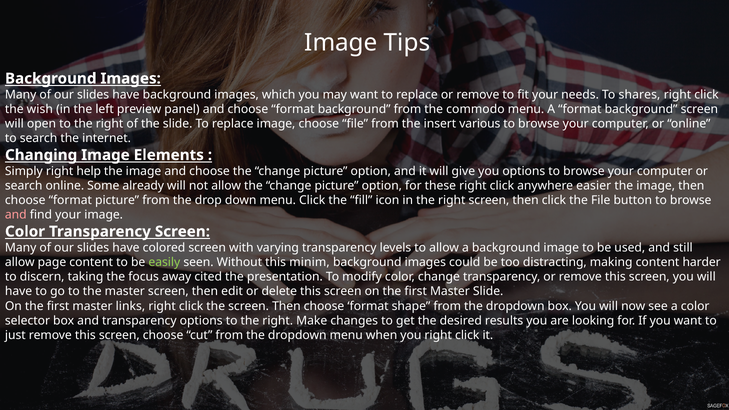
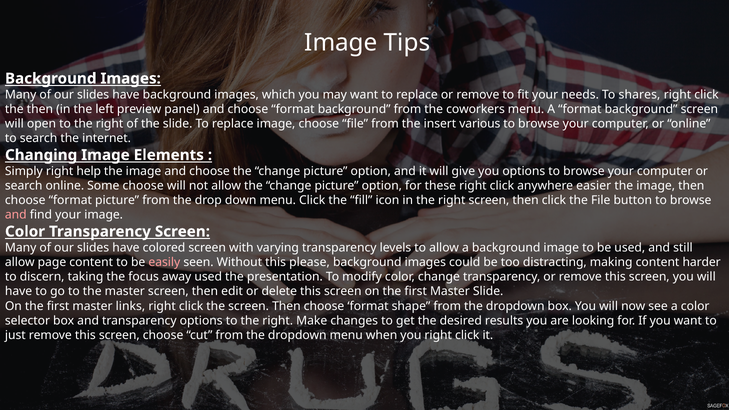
the wish: wish -> then (40, 109)
commodo: commodo -> coworkers (476, 109)
Some already: already -> choose (143, 186)
easily colour: light green -> pink (164, 262)
minim: minim -> please (309, 262)
away cited: cited -> used (208, 277)
